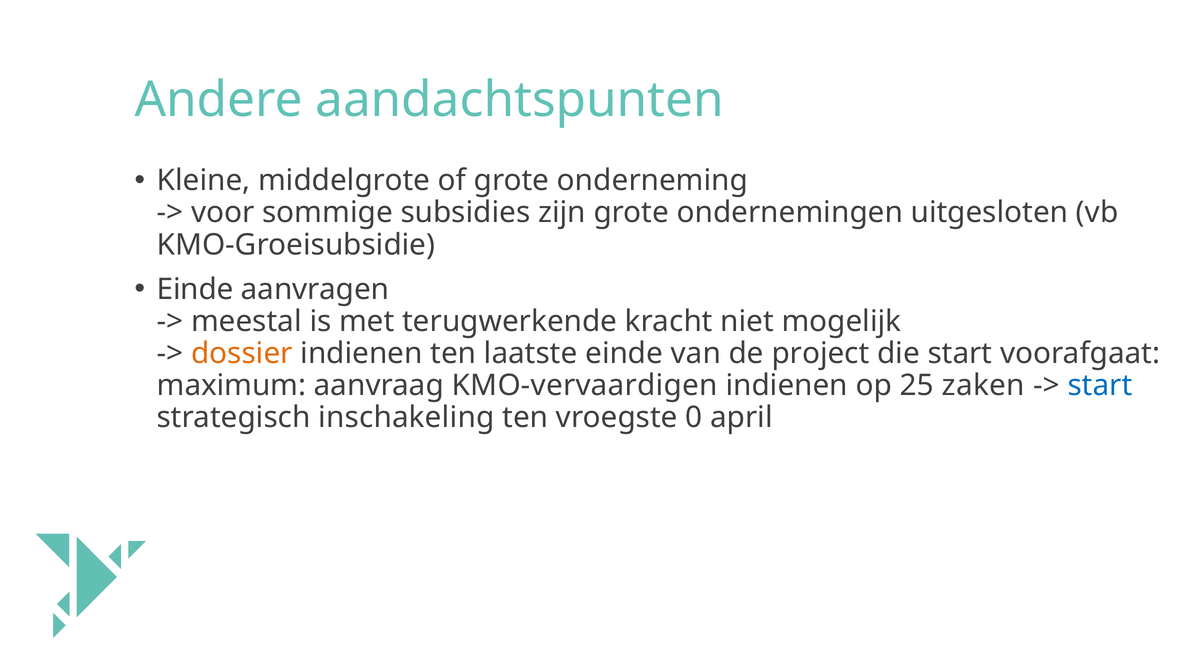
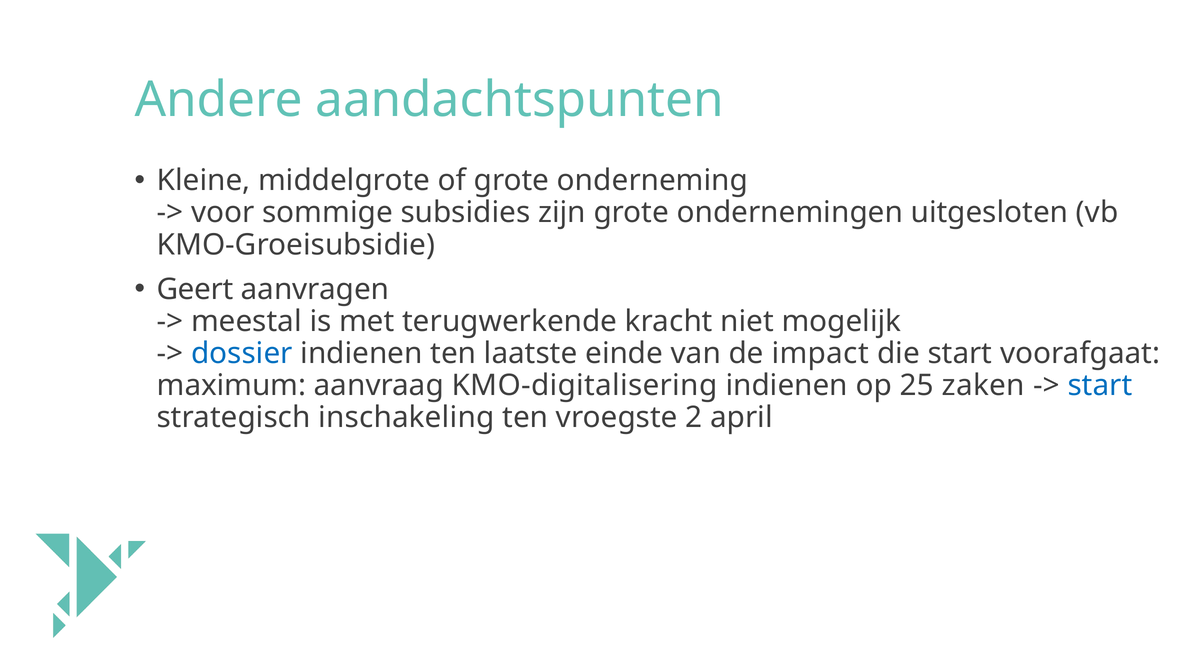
Einde: Einde -> Geert (195, 289)
dossier colour: orange -> blue (242, 354)
project: project -> impact (820, 354)
KMO-vervaardigen: KMO-vervaardigen -> KMO-digitalisering (585, 386)
0: 0 -> 2 (694, 418)
